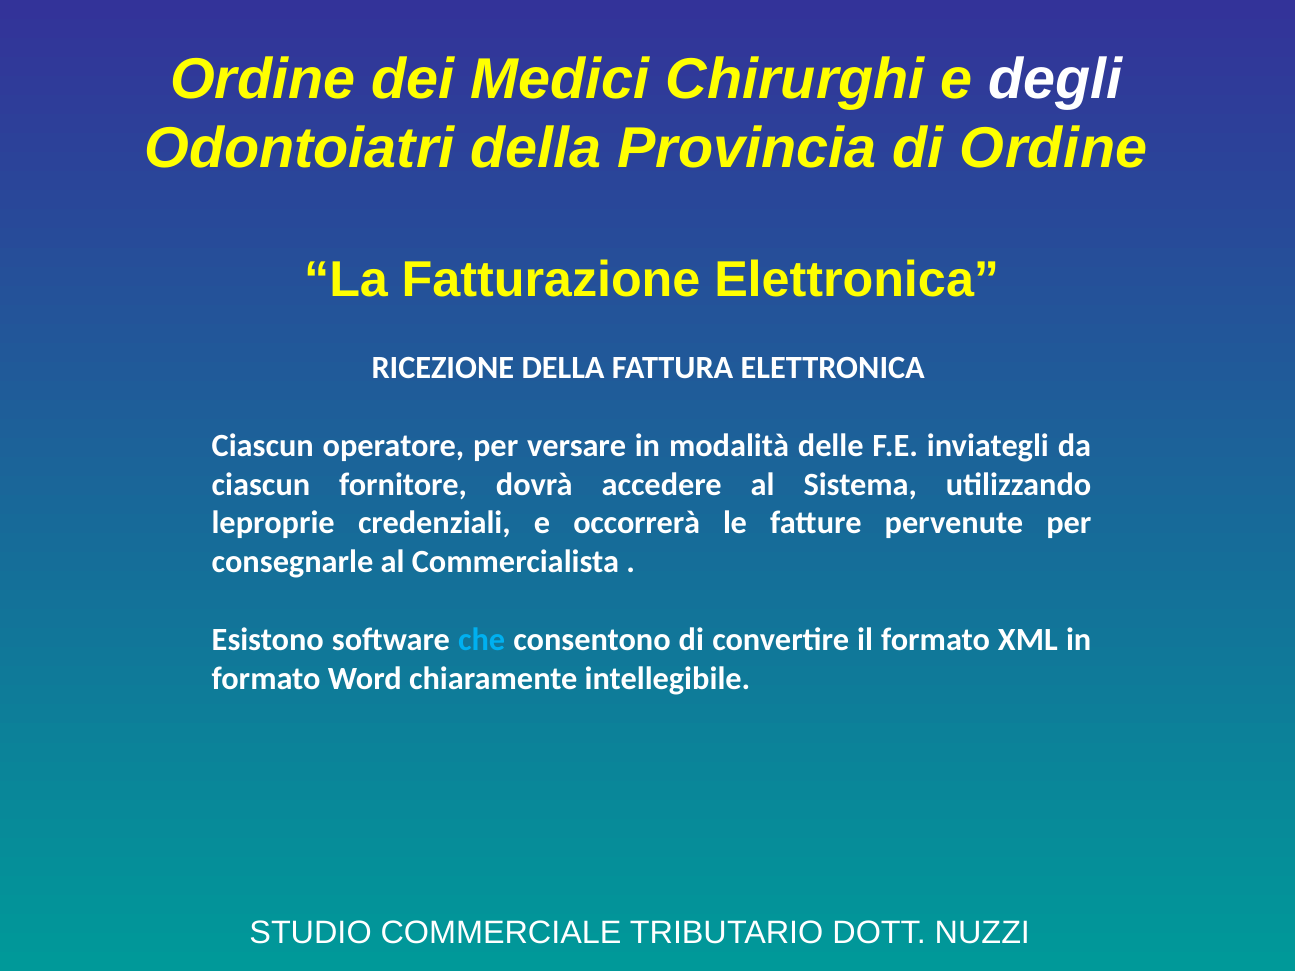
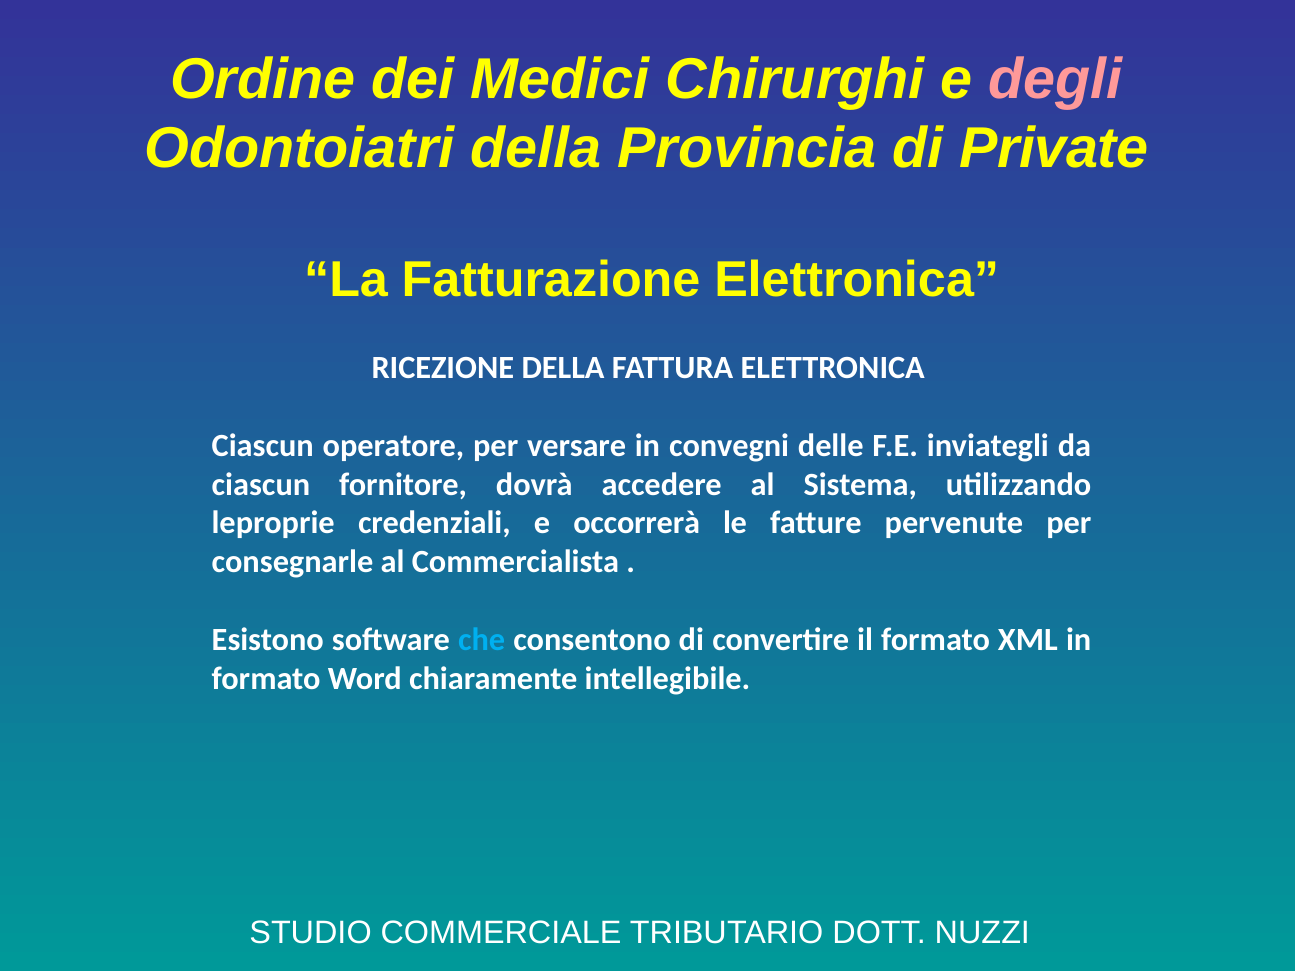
degli colour: white -> pink (1056, 80)
di Ordine: Ordine -> Private (1054, 149)
modalità: modalità -> convegni (729, 446)
